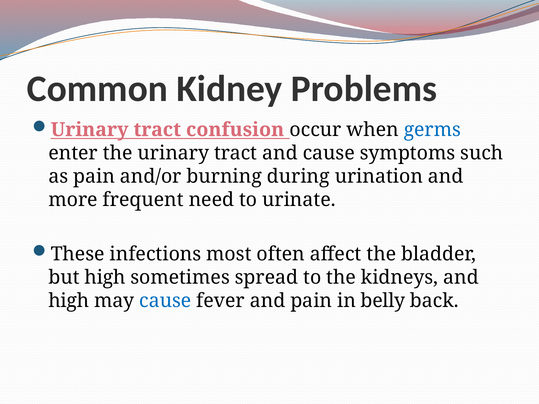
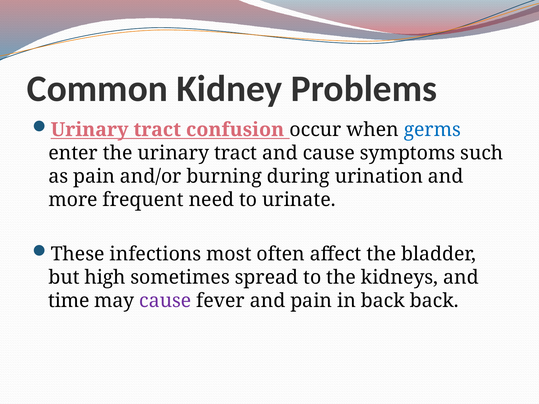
high: high -> time (69, 301)
cause colour: blue -> purple (165, 301)
in belly: belly -> back (383, 301)
